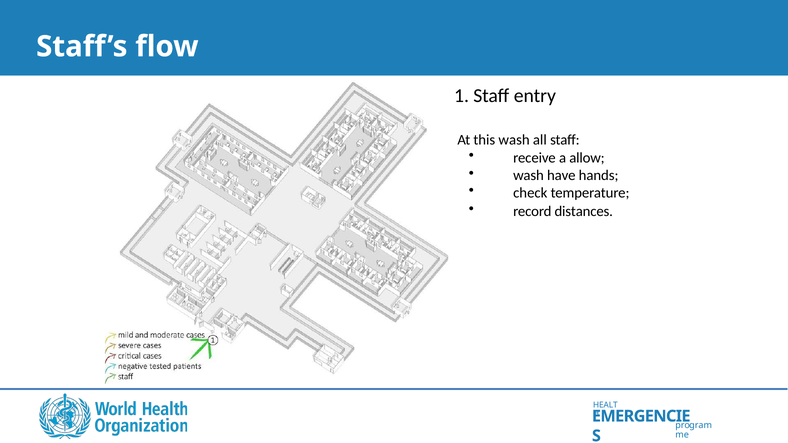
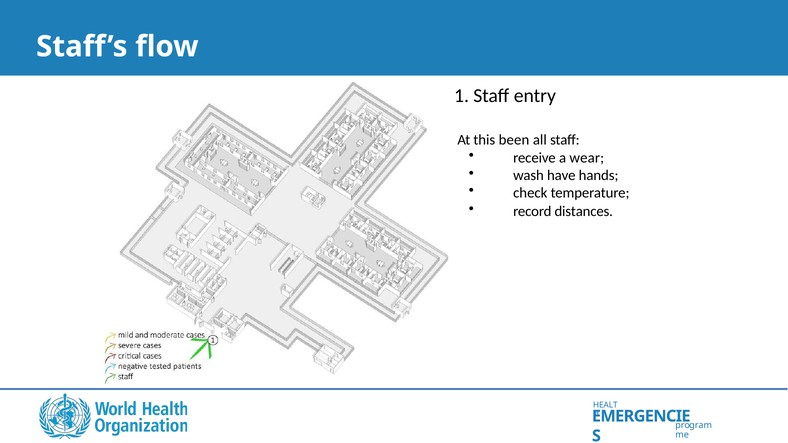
this wash: wash -> been (514, 140)
allow: allow -> wear (587, 158)
